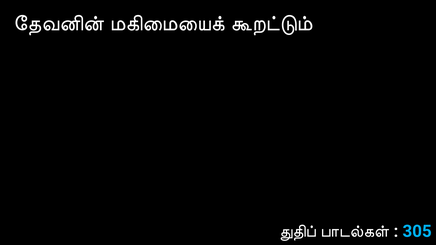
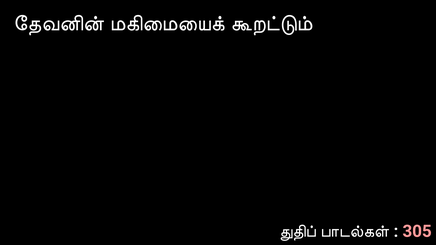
305 colour: light blue -> pink (417, 232)
